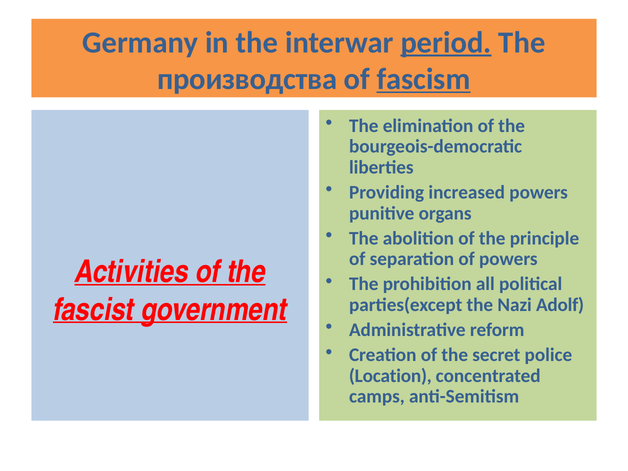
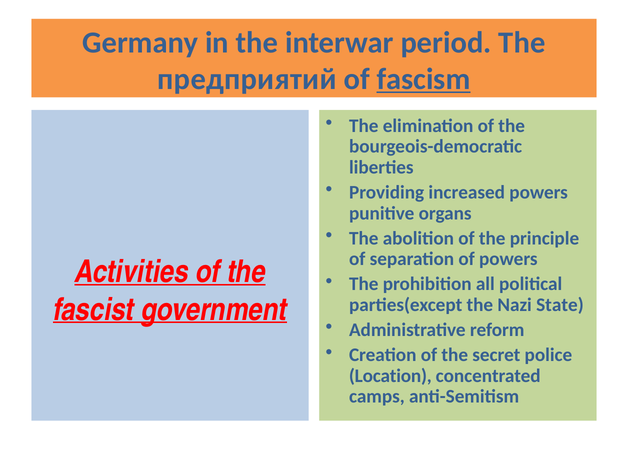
period underline: present -> none (446, 42)
производства: производства -> предприятий (247, 79)
Adolf: Adolf -> State (560, 305)
